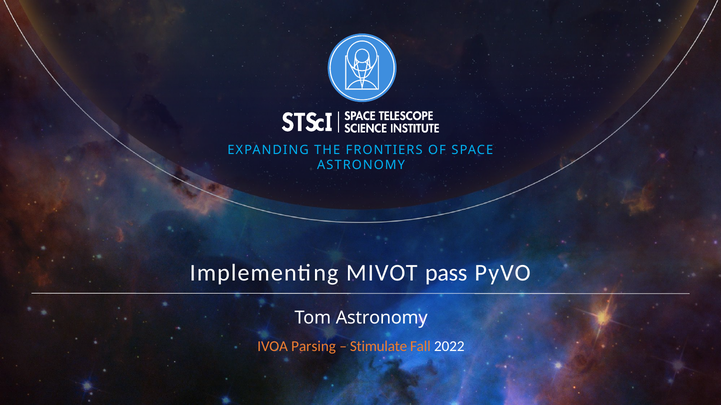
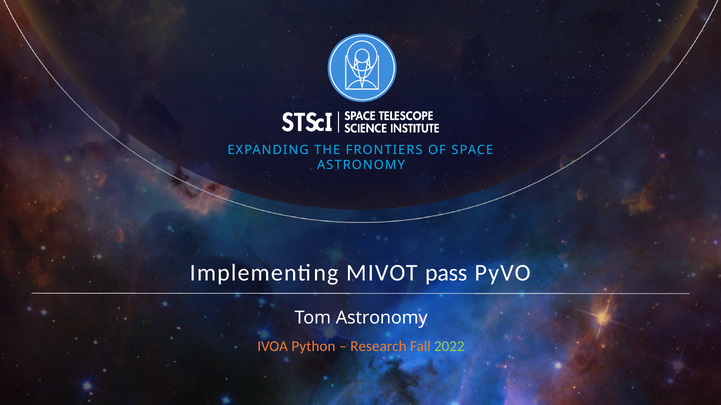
Parsing: Parsing -> Python (314, 347)
Stimulate: Stimulate -> Research (378, 347)
2022 colour: white -> light green (449, 347)
